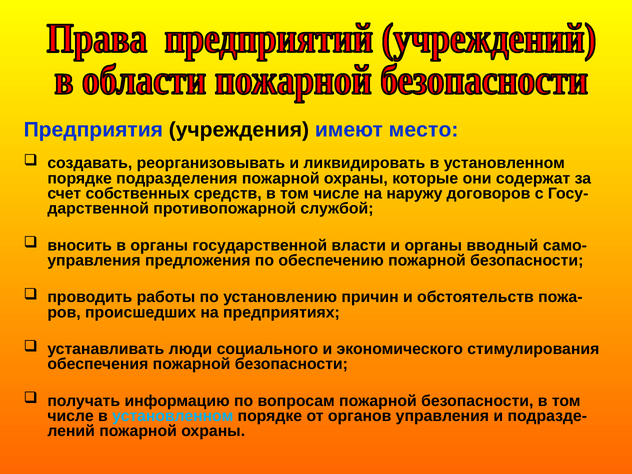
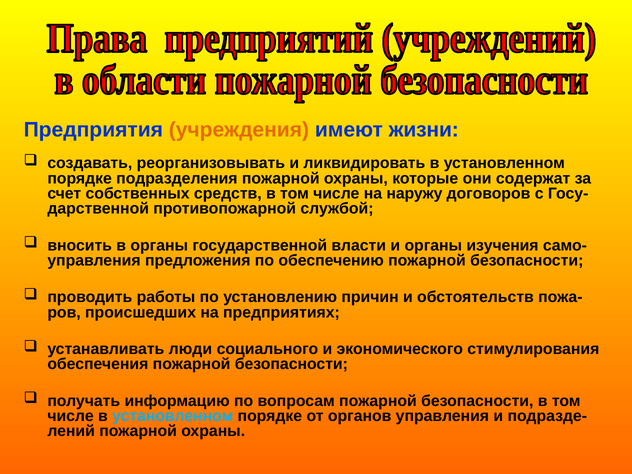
учреждения colour: black -> orange (239, 130)
место: место -> жизни (424, 130)
вводный: вводный -> изучения (503, 245)
